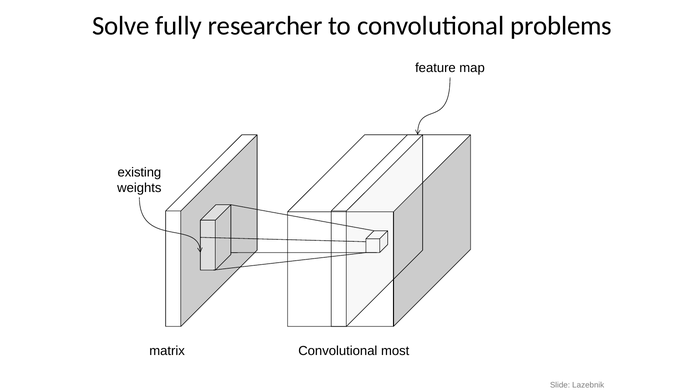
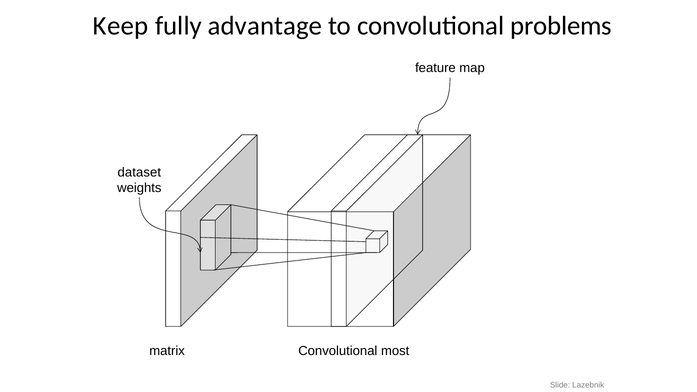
Solve: Solve -> Keep (121, 26)
researcher: researcher -> advantage (265, 26)
existing: existing -> dataset (139, 172)
